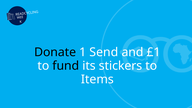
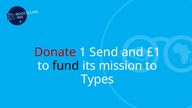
Donate colour: black -> red (55, 52)
stickers: stickers -> mission (121, 66)
Items: Items -> Types (97, 79)
